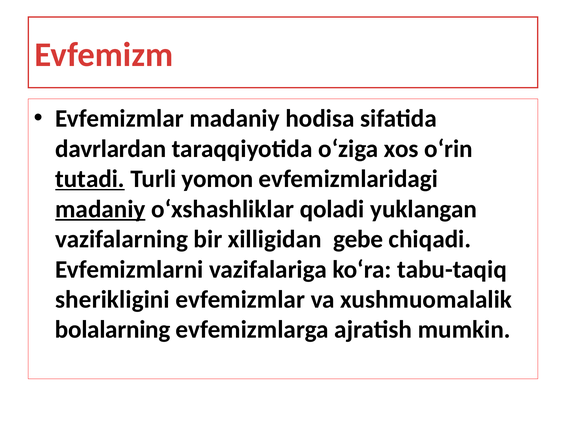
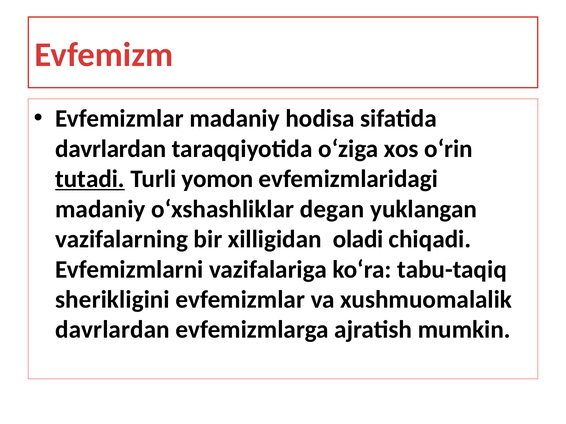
madaniy underline: present -> none (100, 209)
qoladi: qoladi -> degan (332, 209)
gebe: gebe -> oladi (358, 240)
bolalarning: bolalarning -> davrlardan (112, 330)
